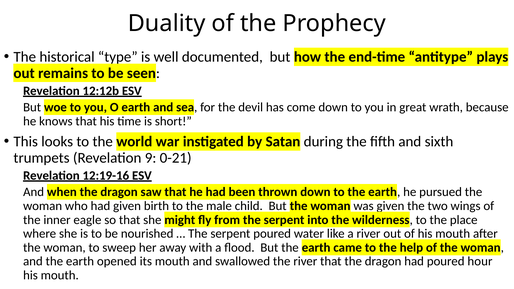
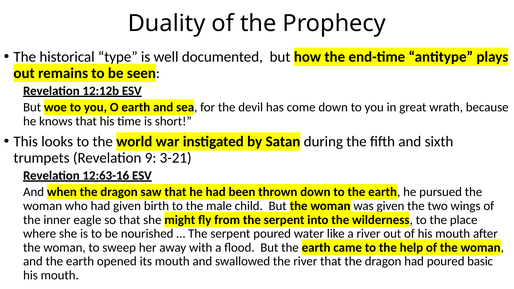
0-21: 0-21 -> 3-21 (176, 158)
12:19-16: 12:19-16 -> 12:63-16 (106, 176)
hour: hour -> basic (480, 261)
